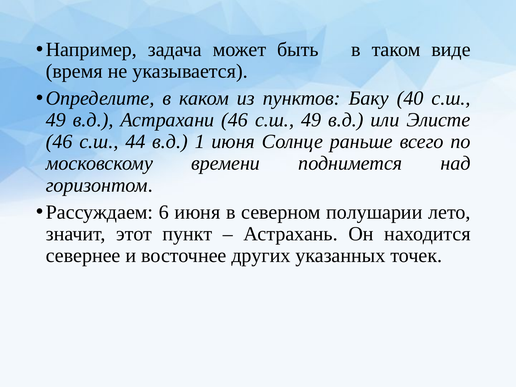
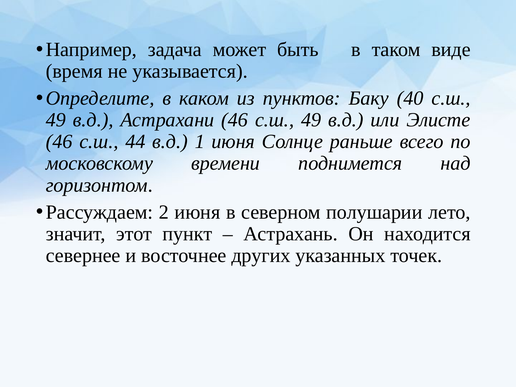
6: 6 -> 2 (164, 212)
